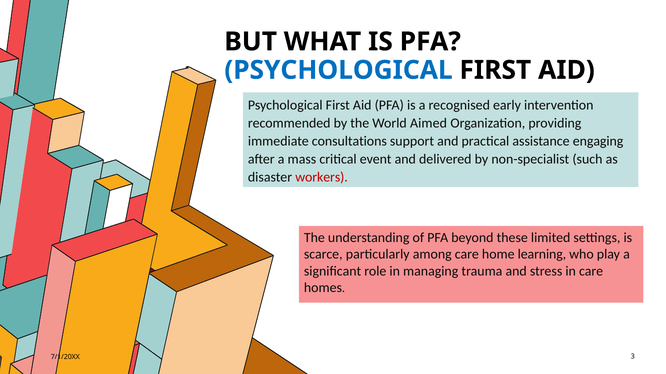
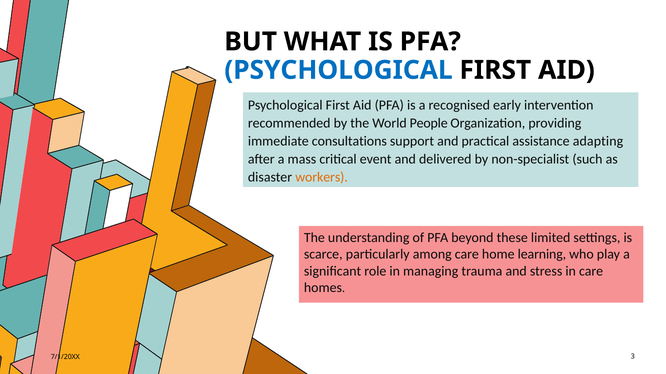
Aimed: Aimed -> People (429, 124)
engaging: engaging -> adapting (598, 142)
workers colour: red -> orange (322, 178)
